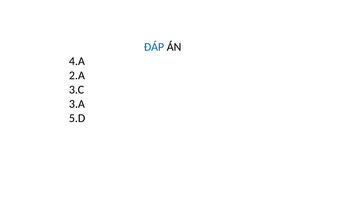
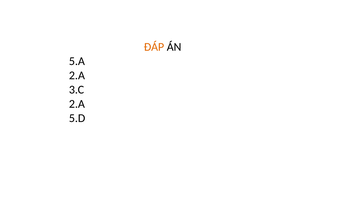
ĐÁP colour: blue -> orange (154, 47)
4.A: 4.A -> 5.A (77, 61)
3.A: 3.A -> 2.A (77, 104)
